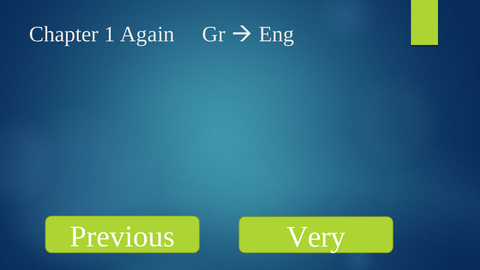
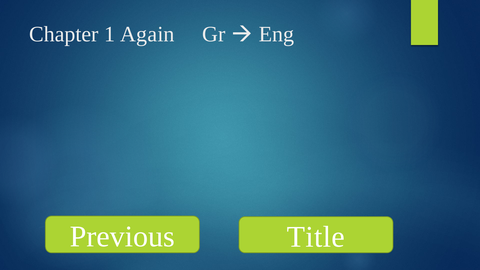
Very: Very -> Title (316, 237)
